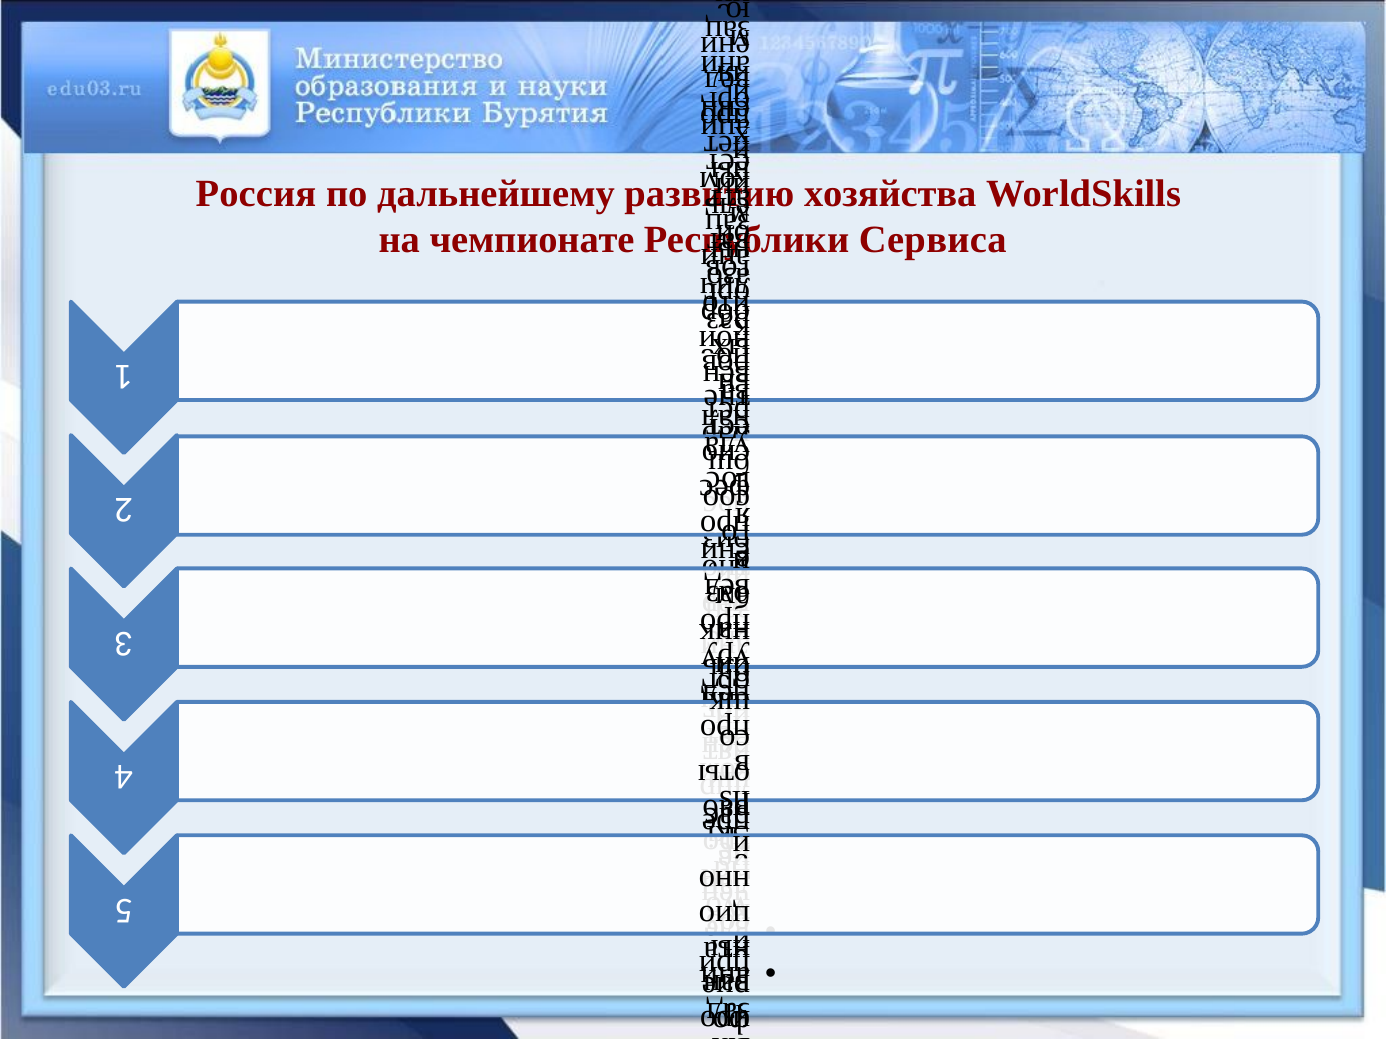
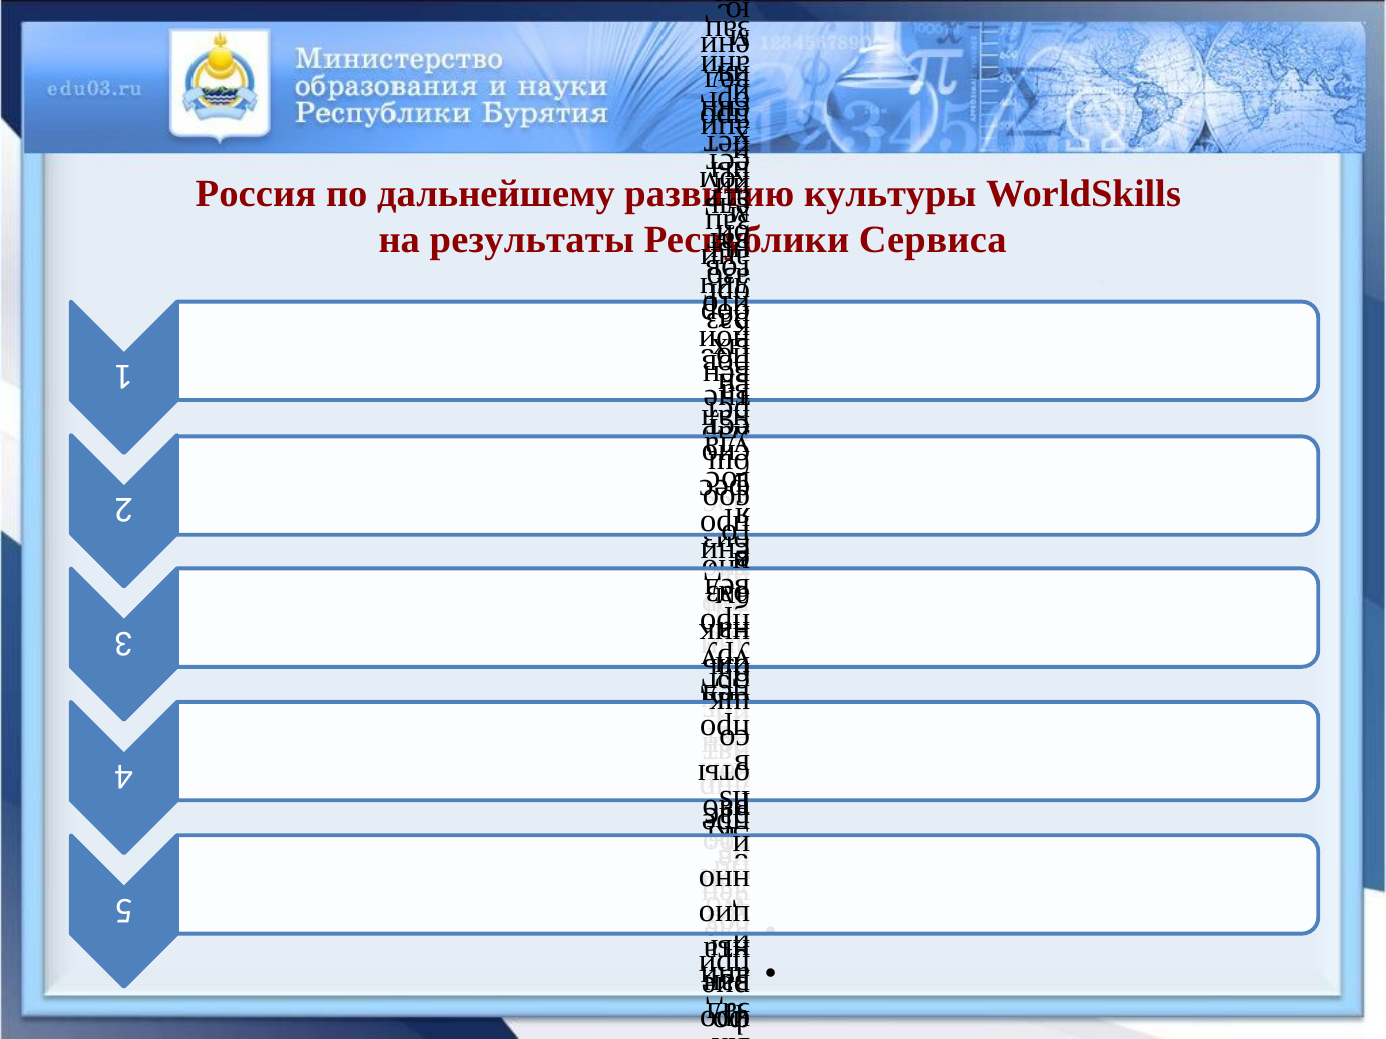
хозяйства: хозяйства -> культуры (890, 194)
чемпионате: чемпионате -> результаты (532, 240)
